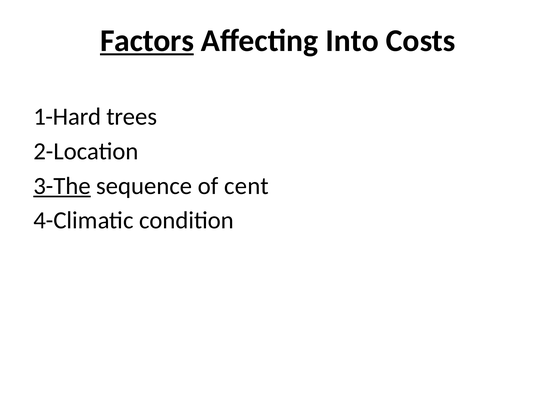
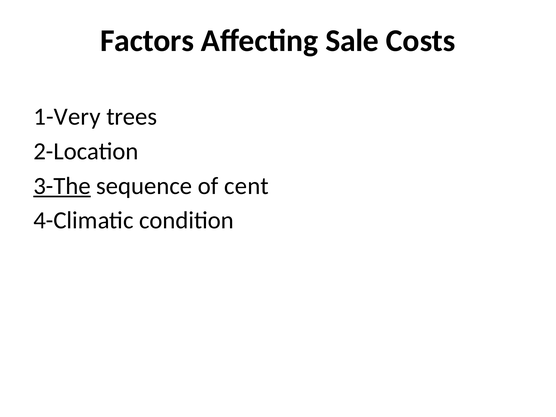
Factors underline: present -> none (147, 41)
Into: Into -> Sale (352, 41)
1-Hard: 1-Hard -> 1-Very (67, 117)
